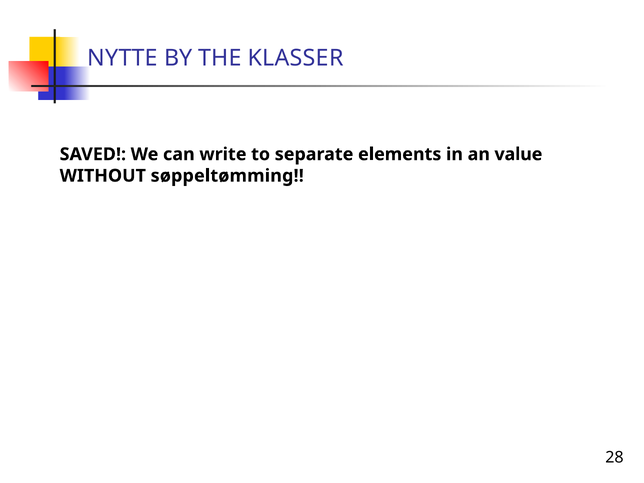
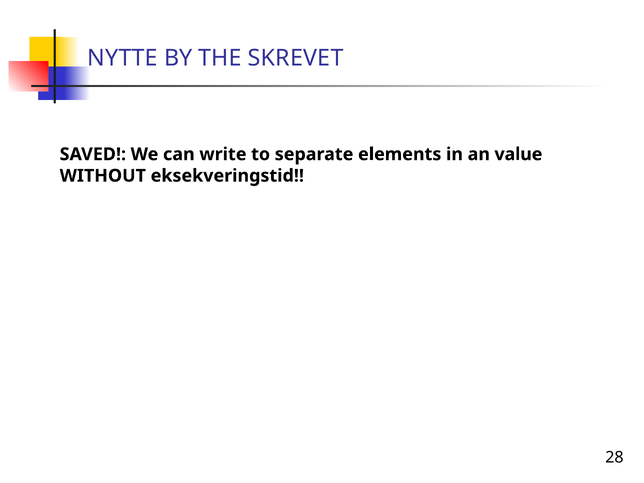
KLASSER: KLASSER -> SKREVET (296, 58)
søppeltømming: søppeltømming -> eksekveringstid (227, 176)
